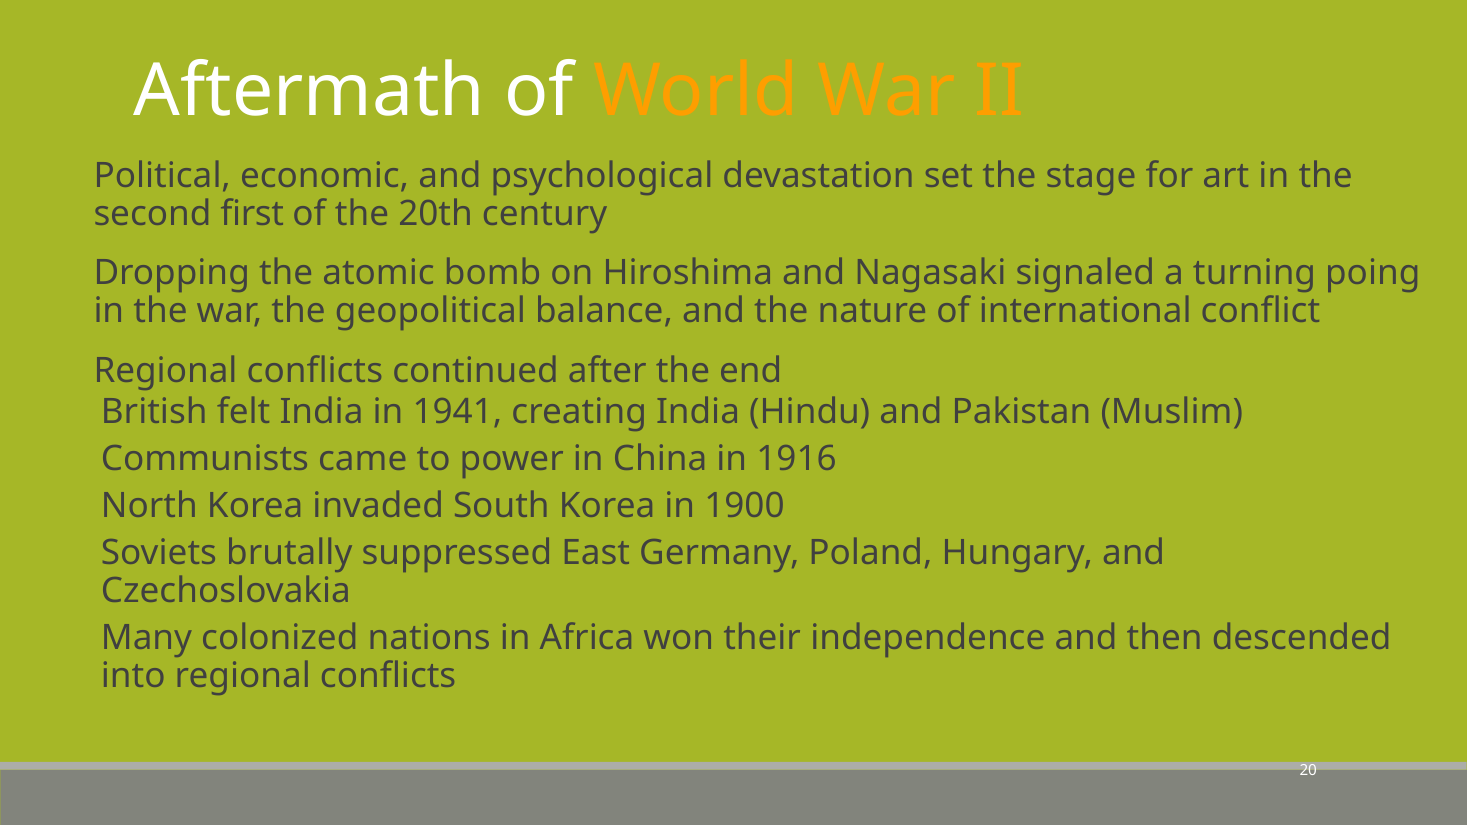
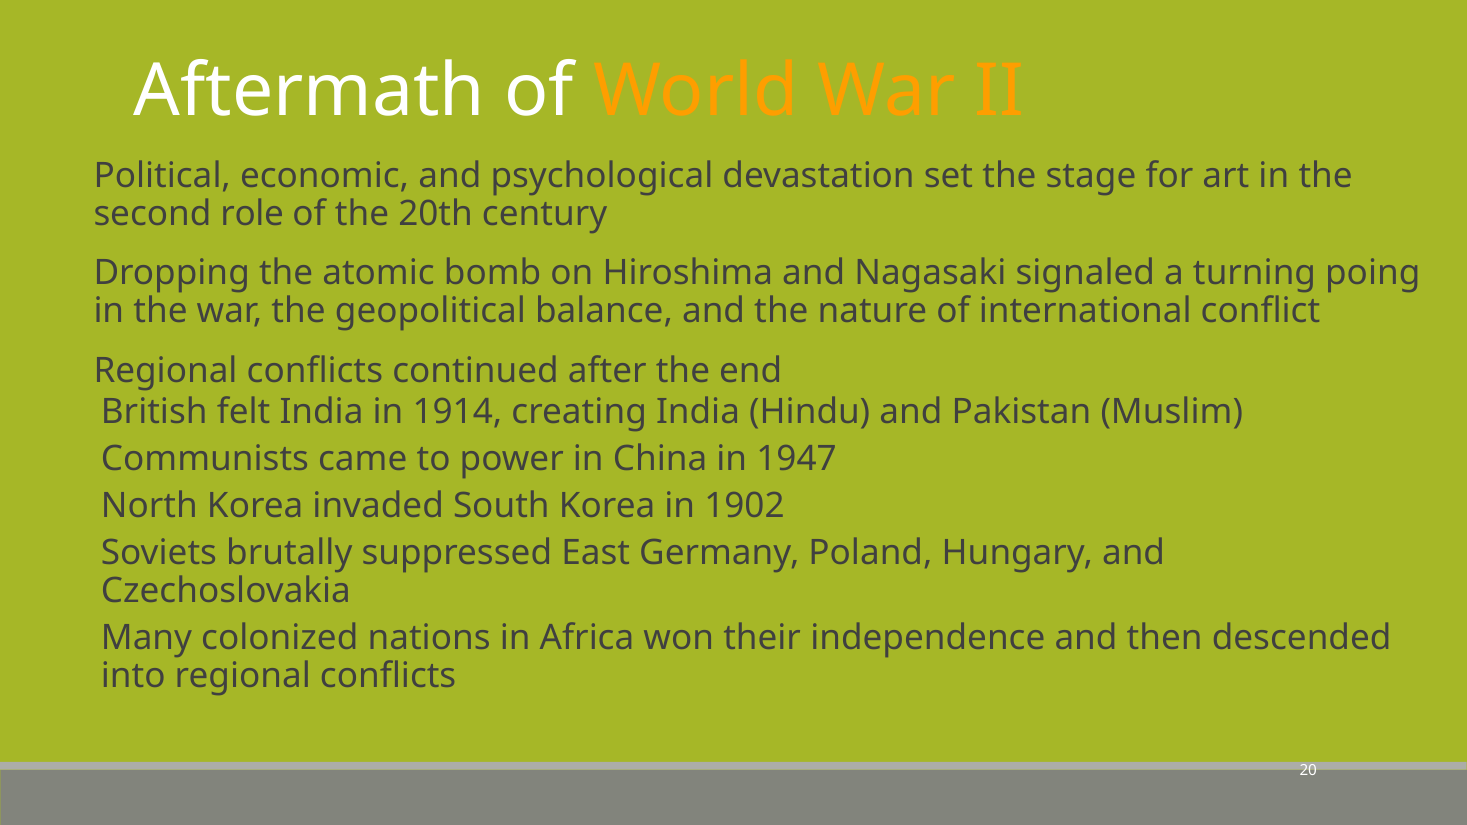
first: first -> role (252, 214)
1941: 1941 -> 1914 (457, 412)
1916: 1916 -> 1947 (797, 459)
1900: 1900 -> 1902 (744, 506)
